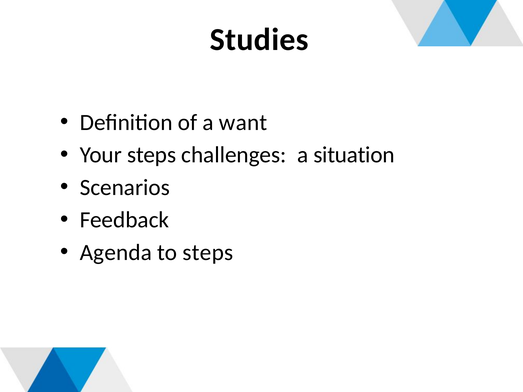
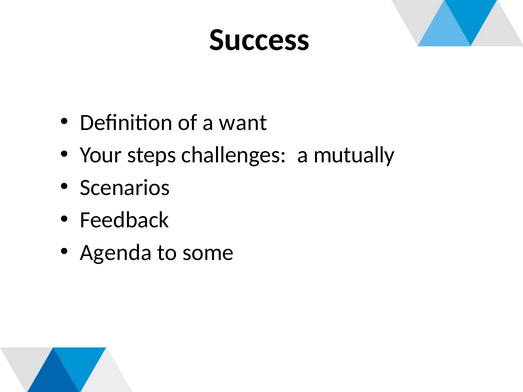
Studies: Studies -> Success (259, 40)
situation: situation -> mutually (354, 155)
to steps: steps -> some (208, 253)
